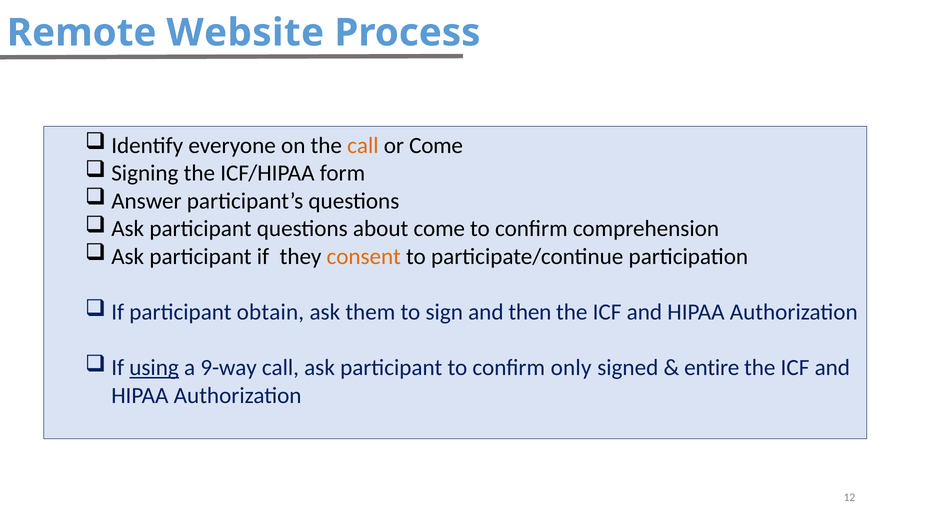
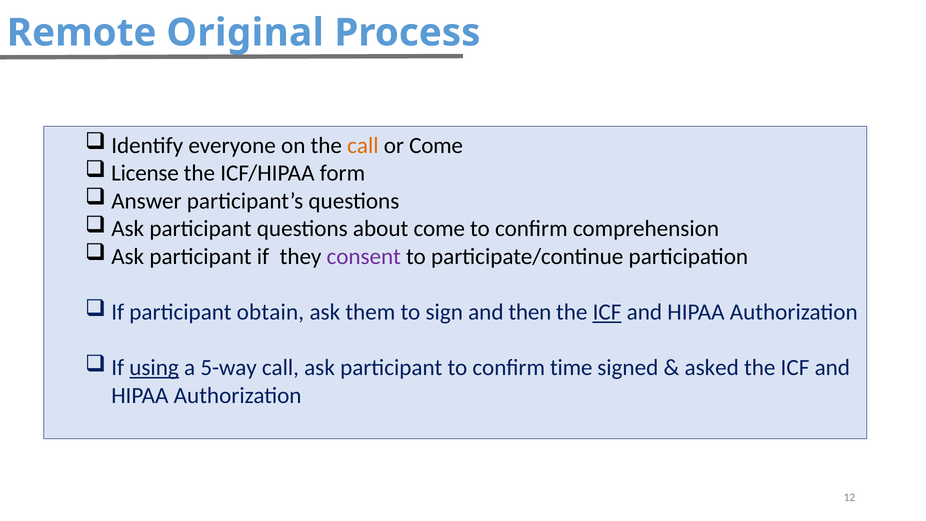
Website: Website -> Original (245, 33)
Signing: Signing -> License (145, 173)
consent colour: orange -> purple (364, 257)
ICF underline: none -> present (607, 312)
9-way: 9-way -> 5-way (229, 368)
only: only -> time (571, 368)
entire: entire -> asked (712, 368)
